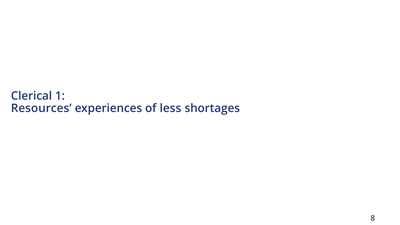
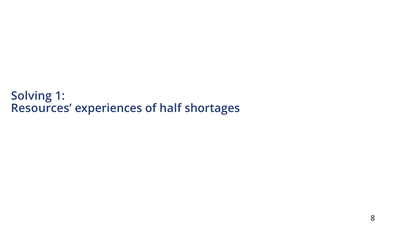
Clerical: Clerical -> Solving (31, 96)
less: less -> half (170, 108)
